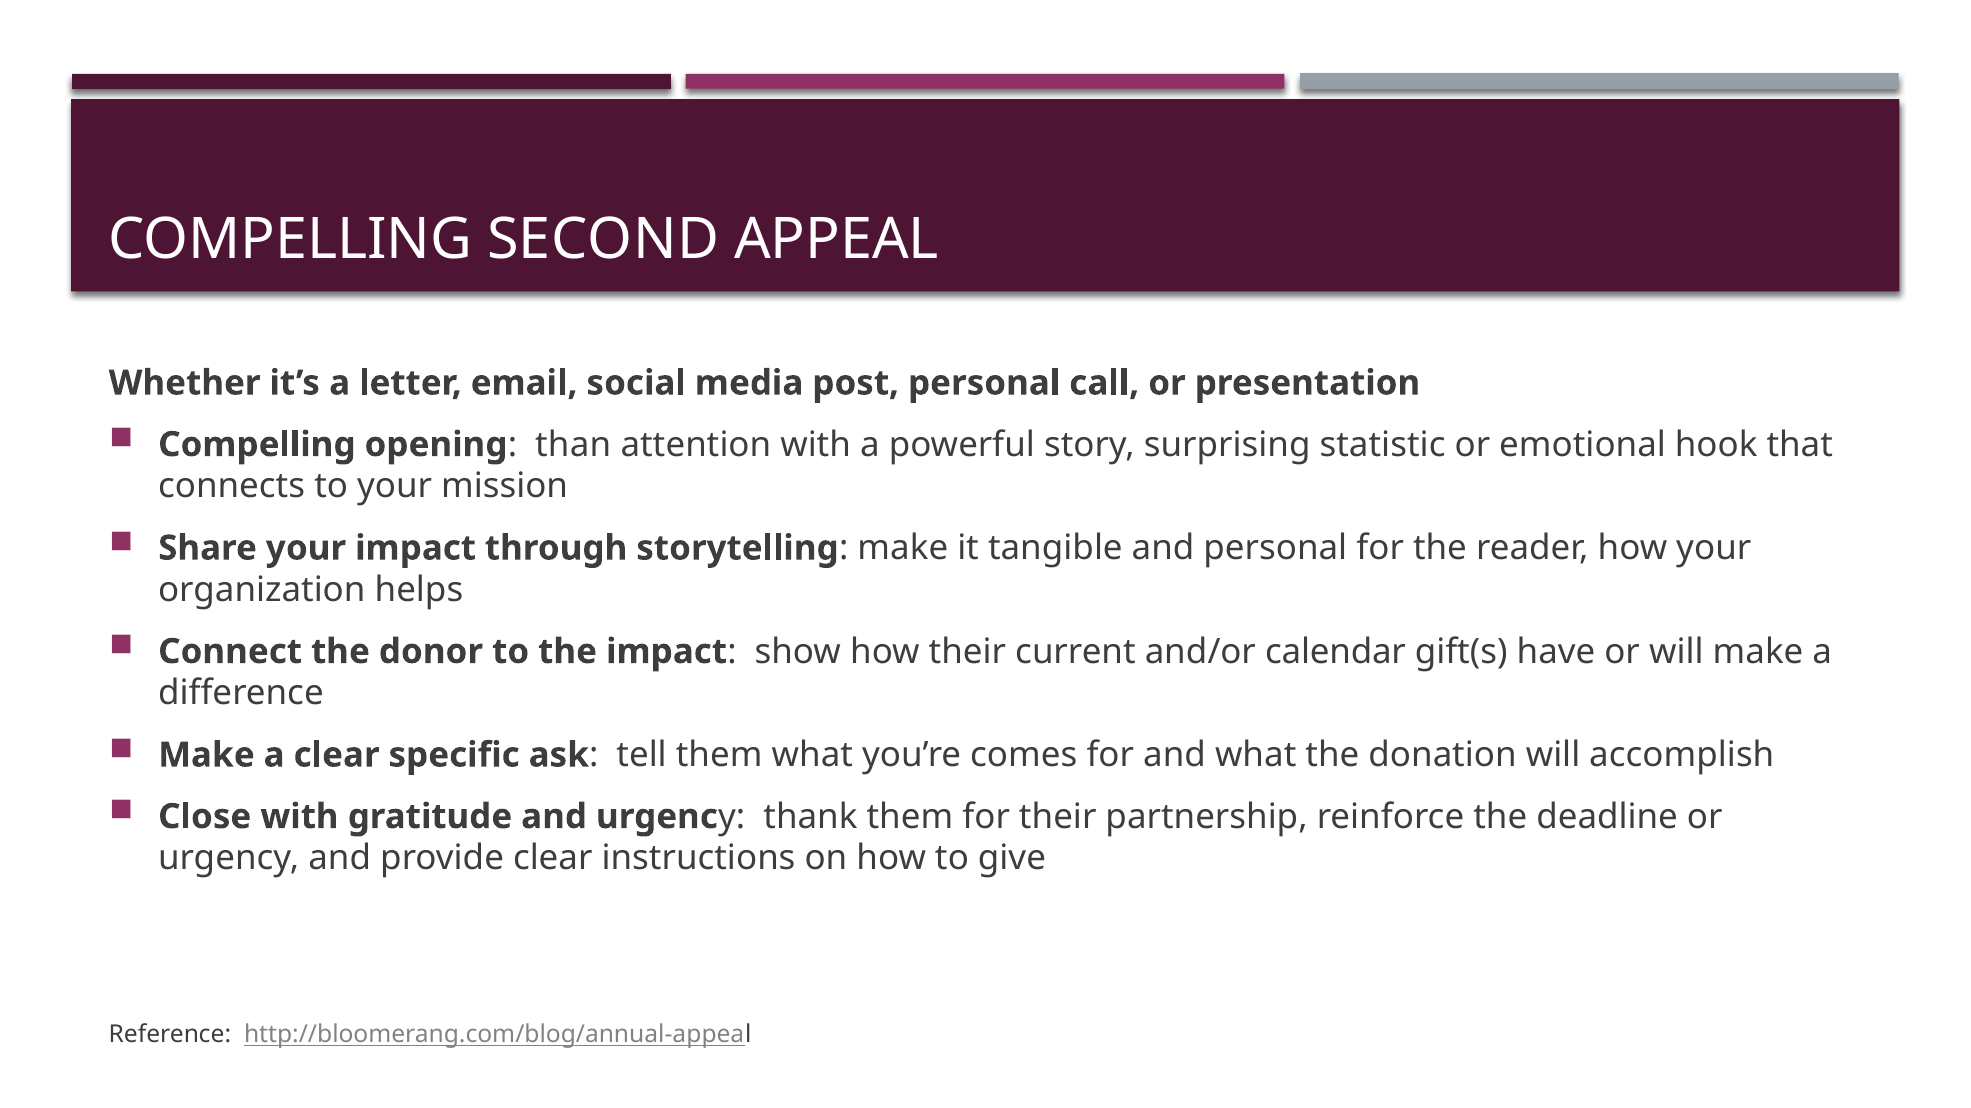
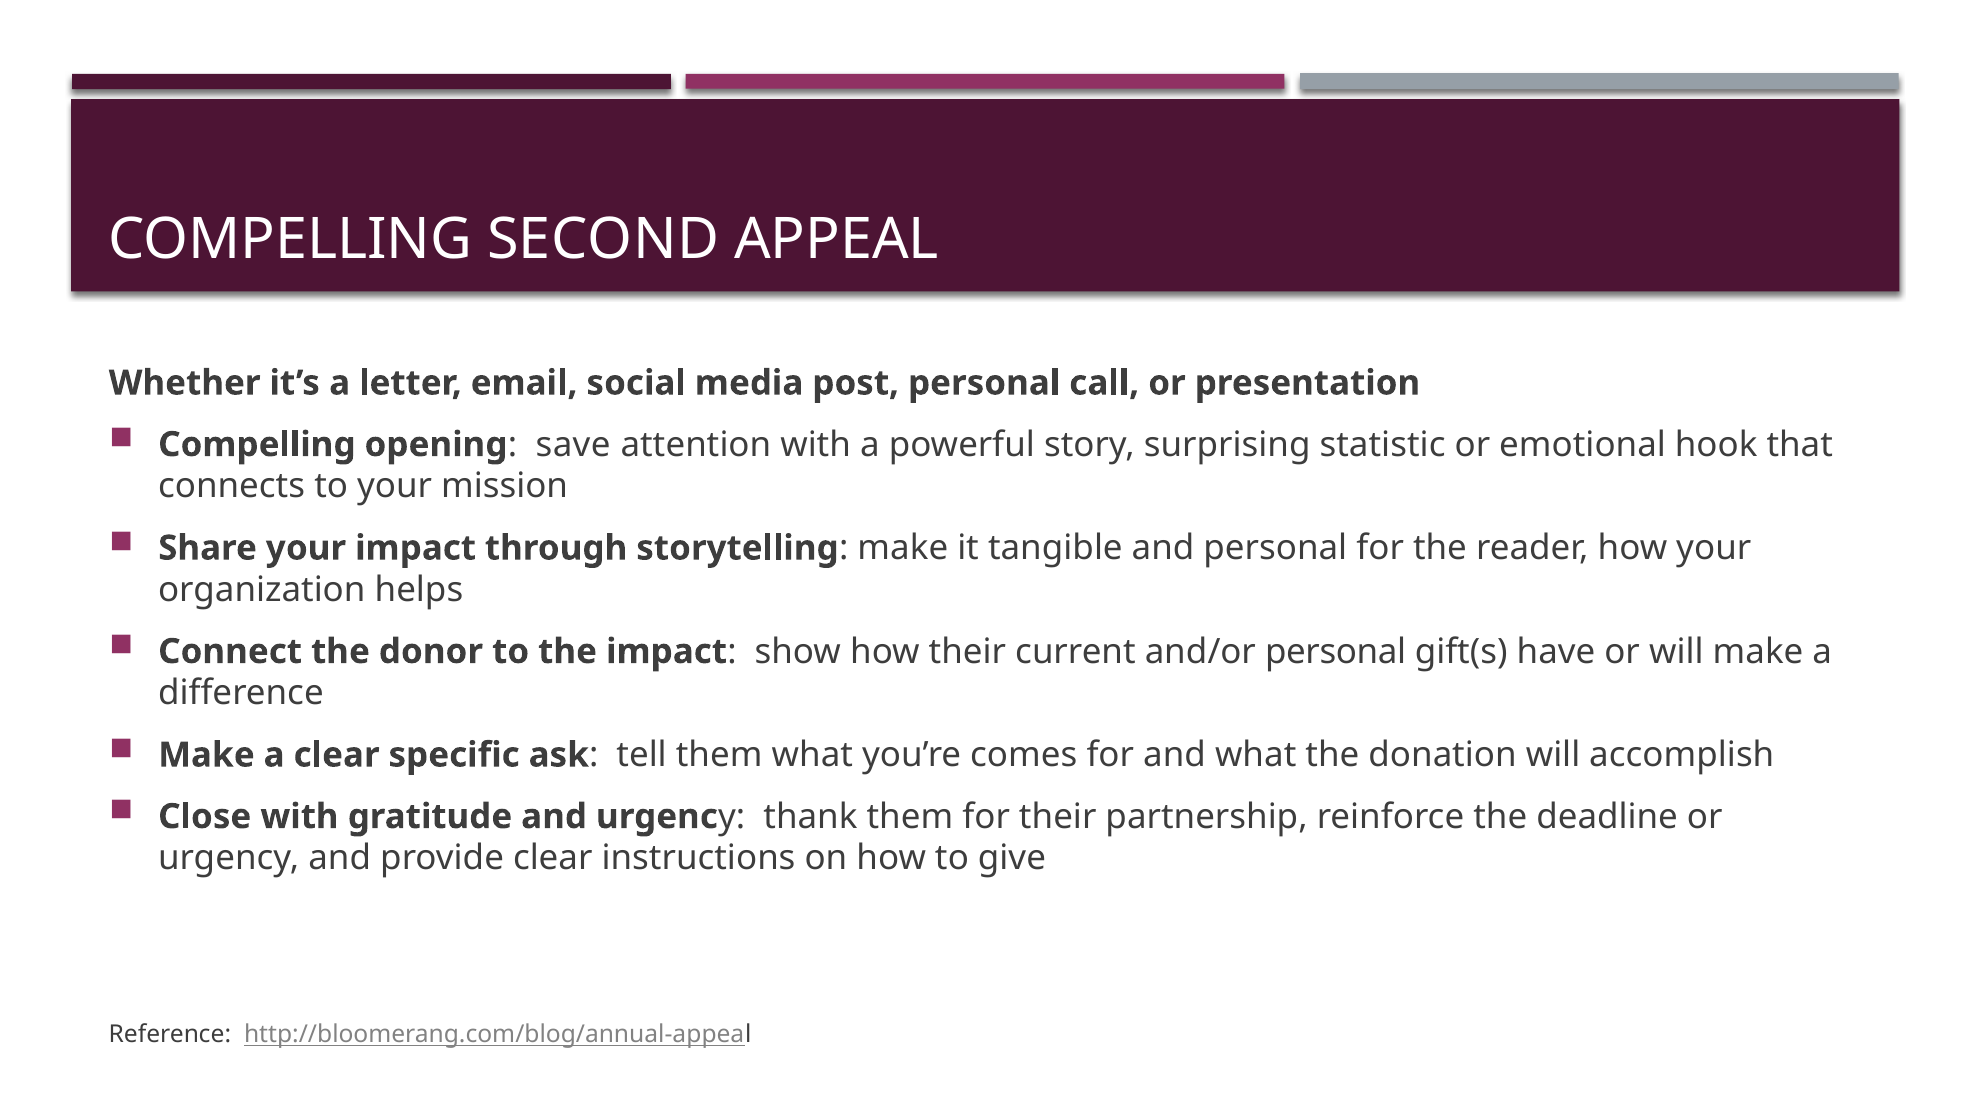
than: than -> save (573, 445)
and/or calendar: calendar -> personal (1336, 652)
